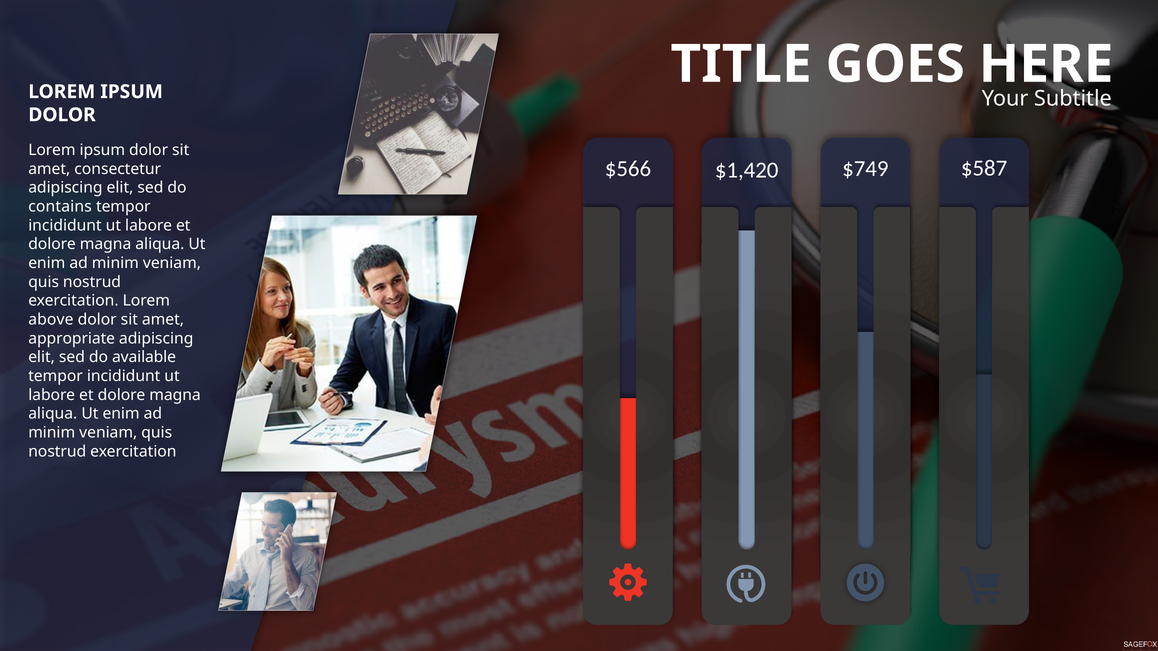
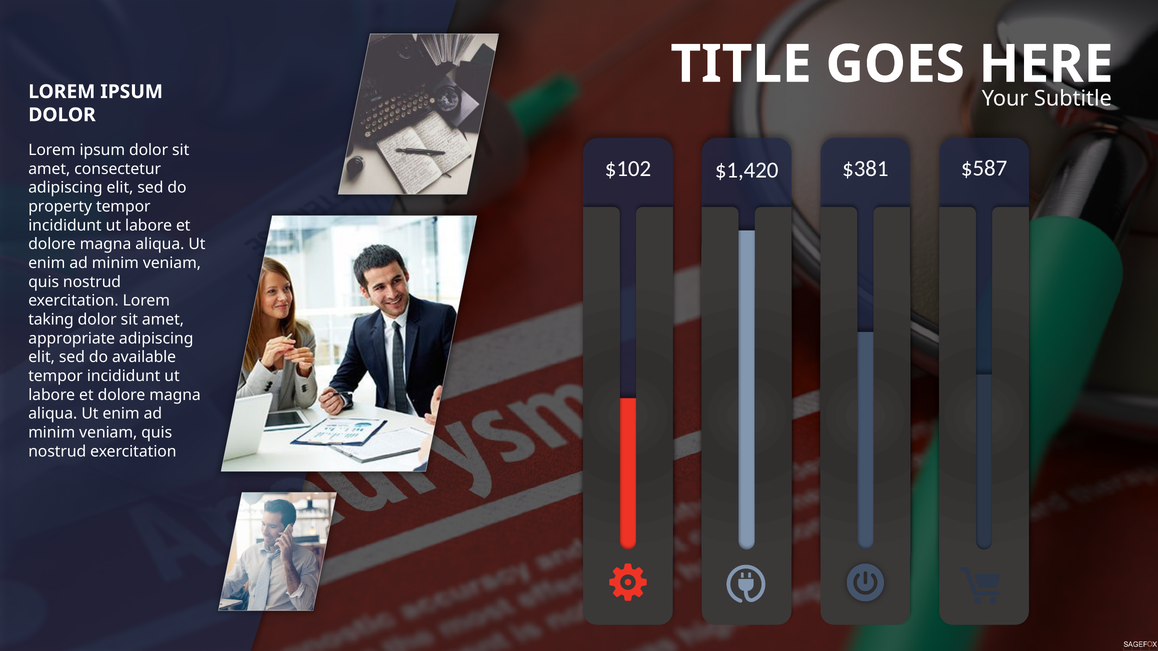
$566: $566 -> $102 (628, 169)
$749: $749 -> $381 (865, 169)
contains: contains -> property (60, 207)
above: above -> taking (51, 320)
